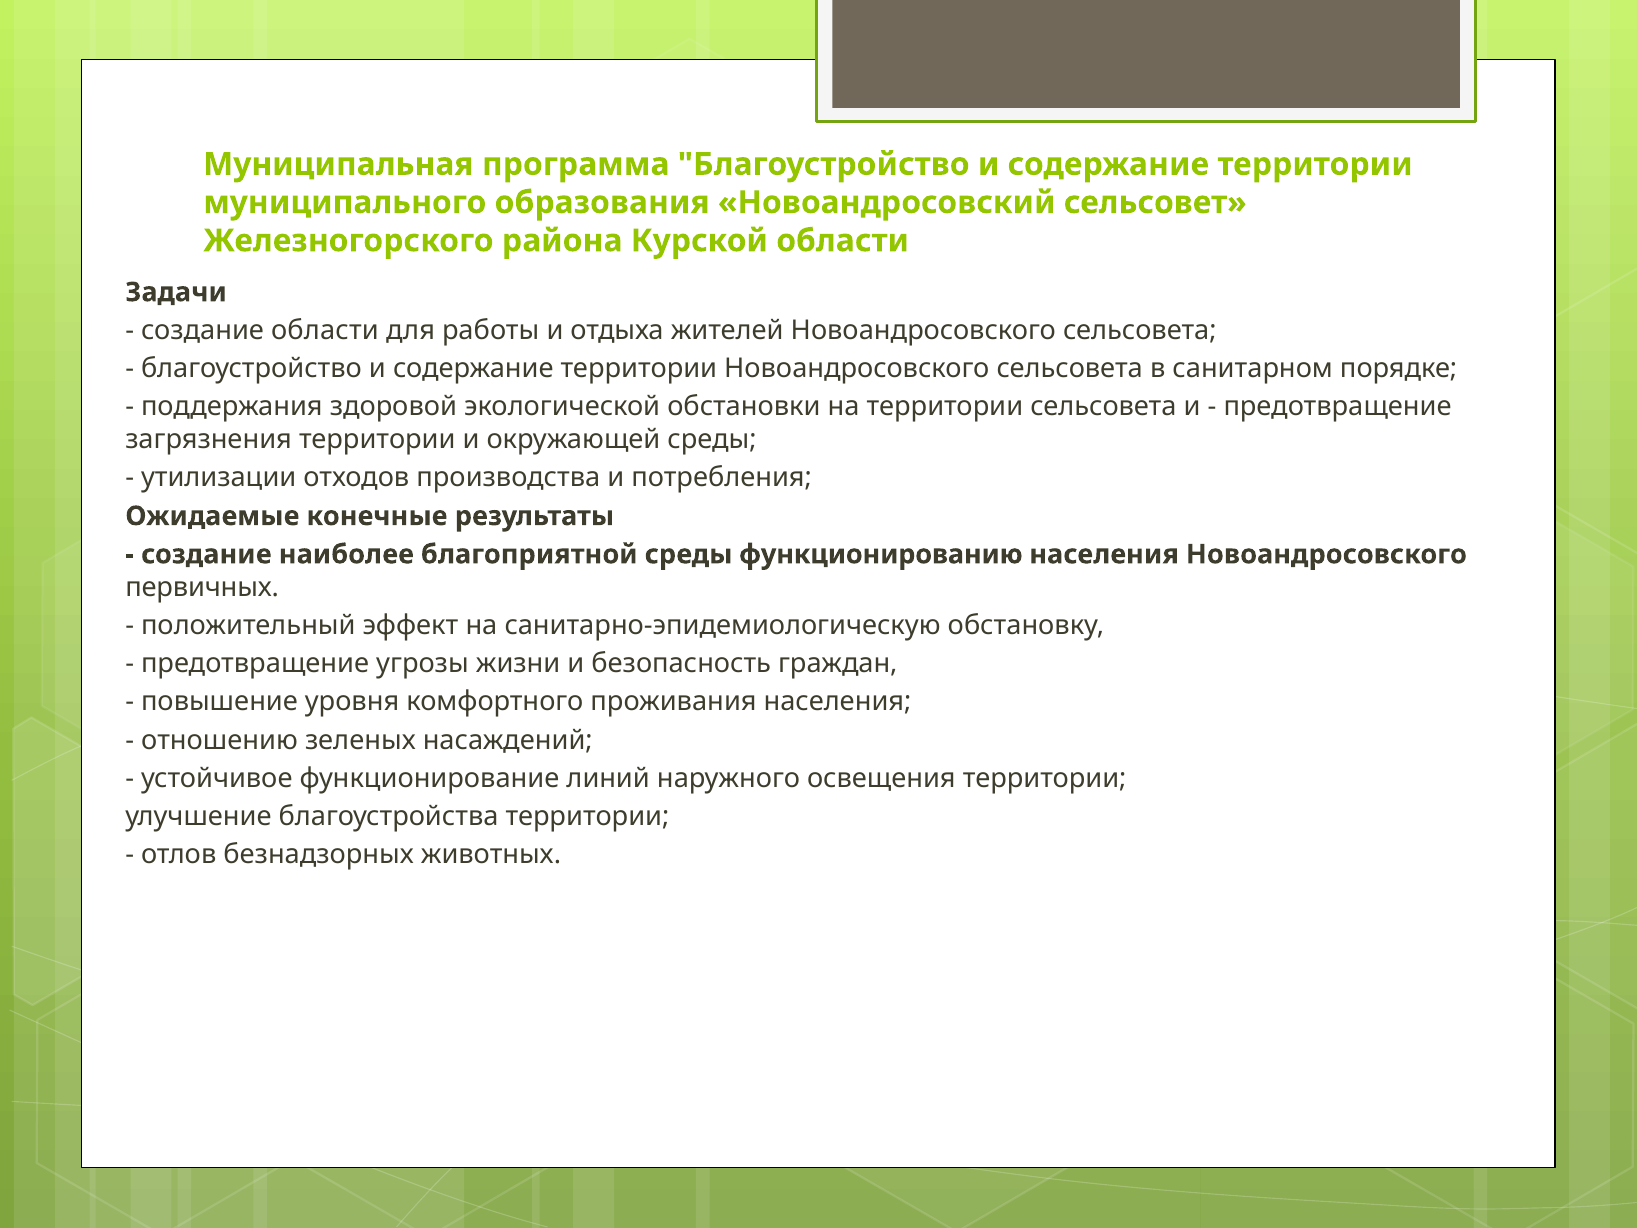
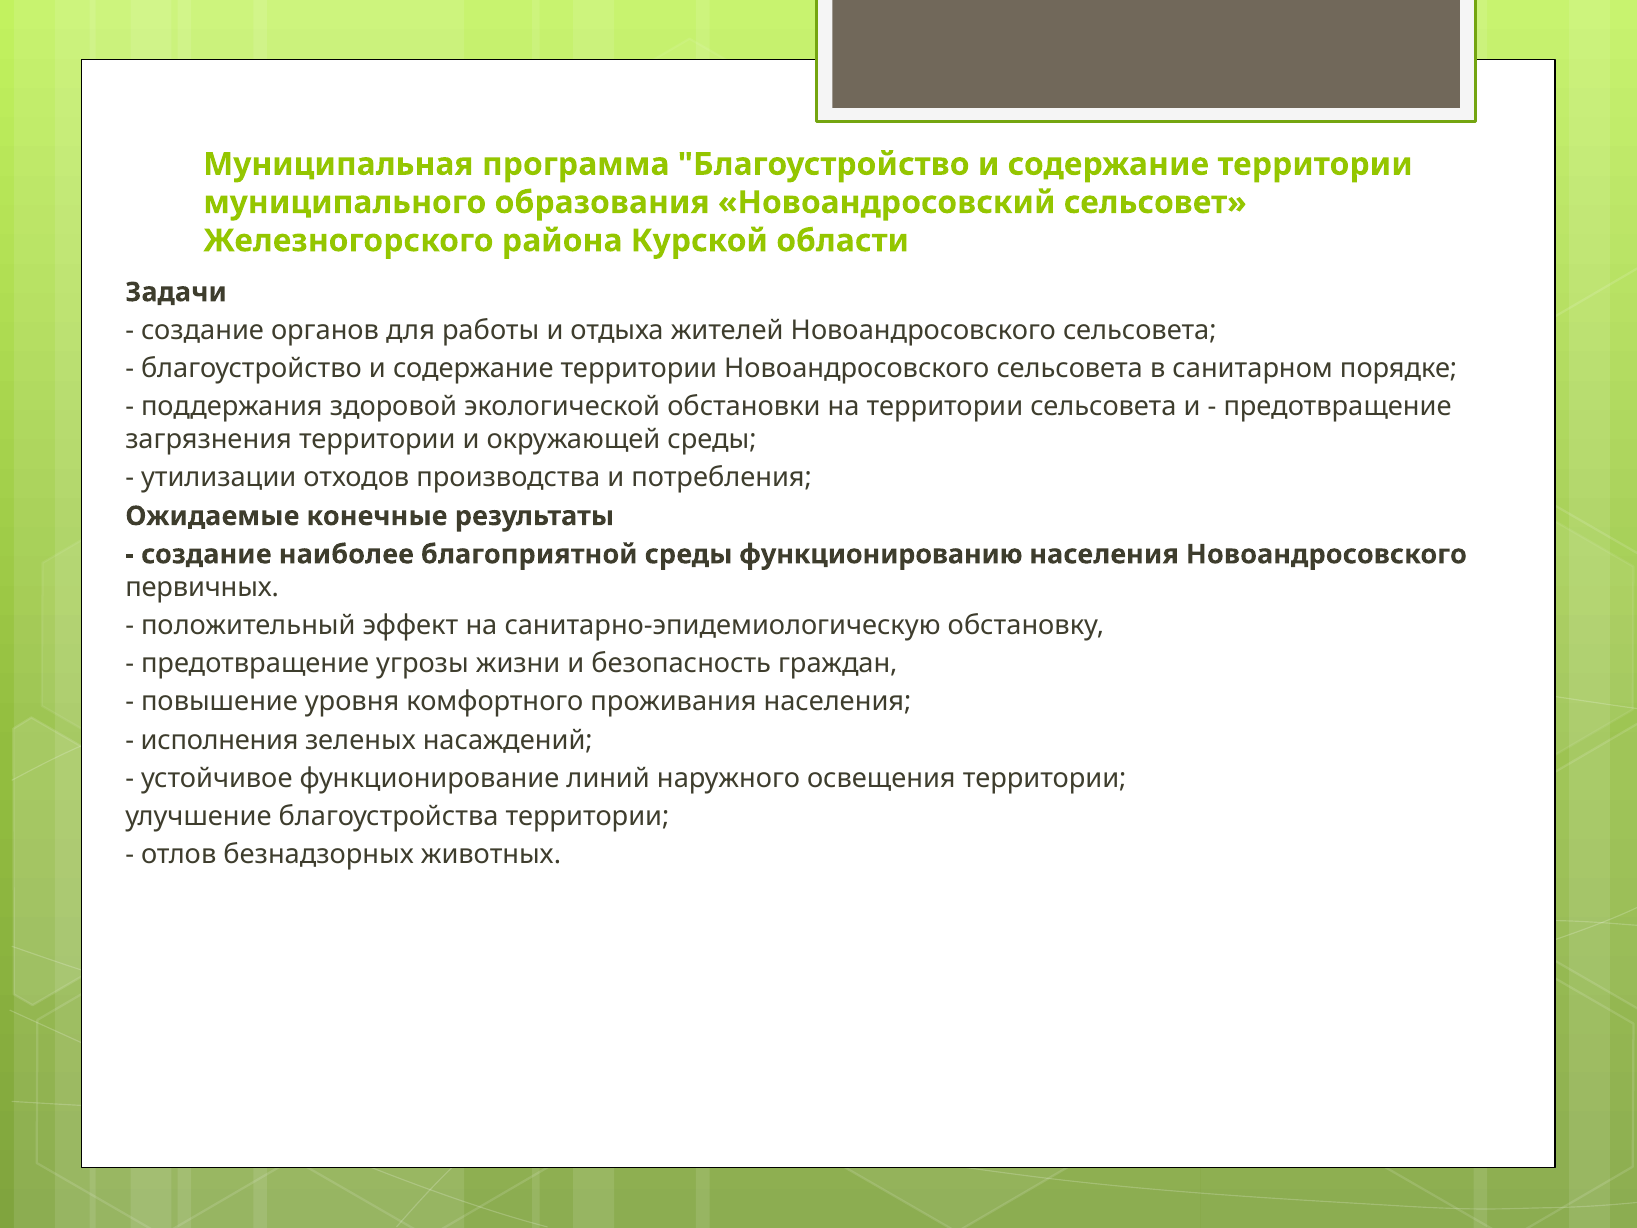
создание области: области -> органов (325, 330)
отношению: отношению -> исполнения (220, 740)
